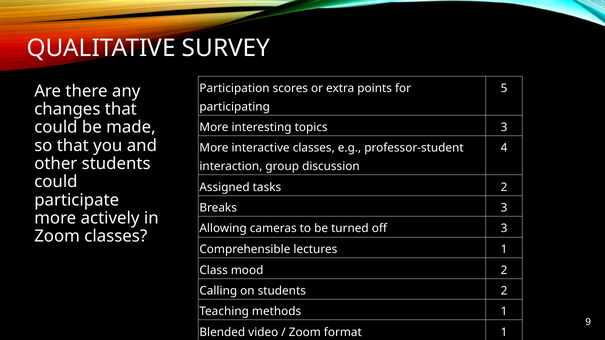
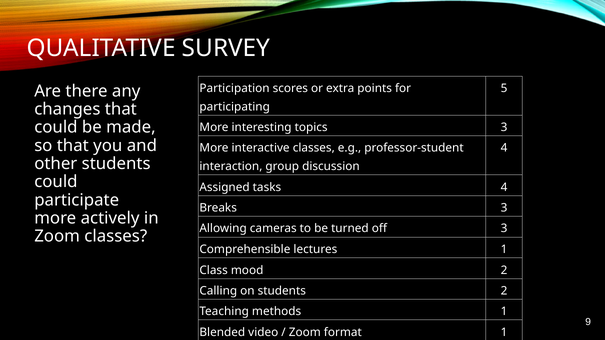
tasks 2: 2 -> 4 (504, 187)
